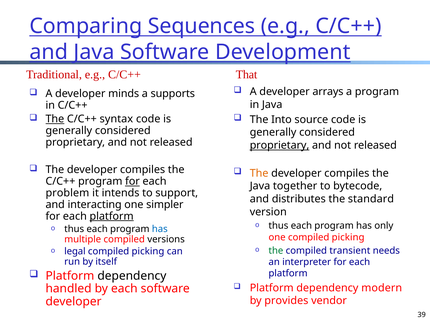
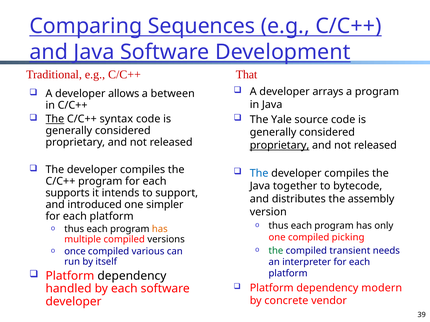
minds: minds -> allows (124, 94)
supports: supports -> between (173, 94)
Into: Into -> Yale (281, 120)
The colour: orange -> blue (259, 173)
for underline: present -> none (132, 182)
problem: problem -> supports (68, 193)
standard: standard -> assembly (371, 199)
interacting: interacting -> introduced (95, 205)
platform underline: present -> none (112, 216)
has colour: blue -> orange (160, 229)
legal: legal -> once (75, 252)
picking: picking -> various (148, 252)
provides: provides -> concrete (286, 301)
